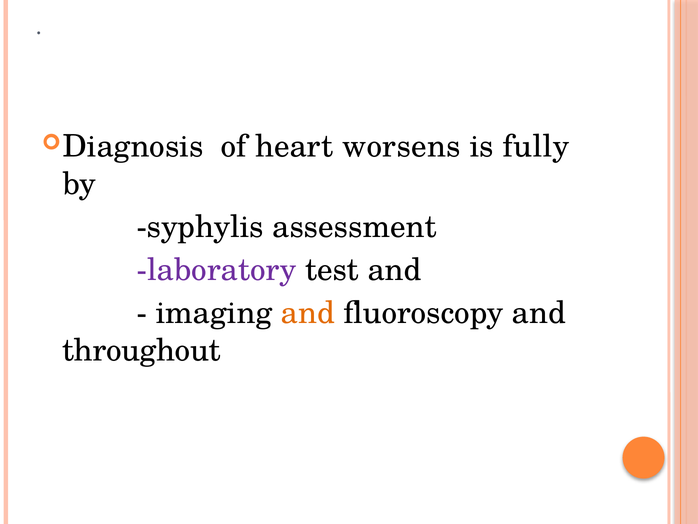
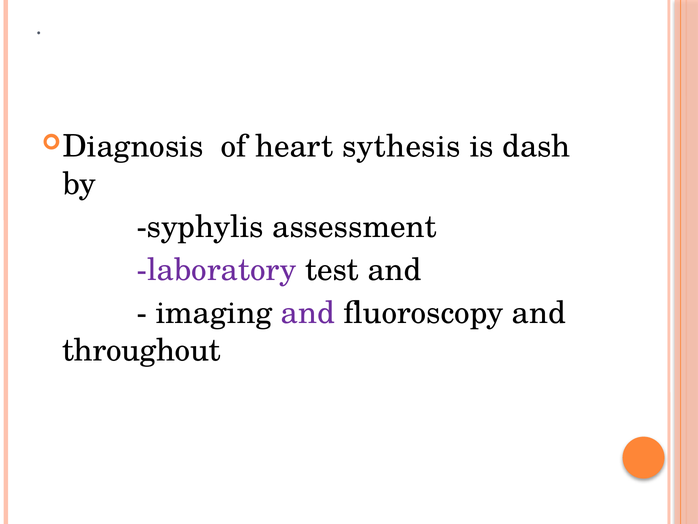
worsens: worsens -> sythesis (401, 146)
fully: fully -> dash (536, 146)
and colour: orange -> purple (308, 313)
